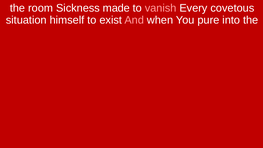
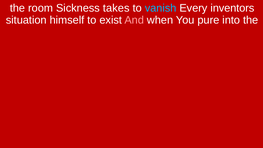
made: made -> takes (116, 8)
vanish colour: pink -> light blue (161, 8)
covetous: covetous -> inventors (232, 8)
